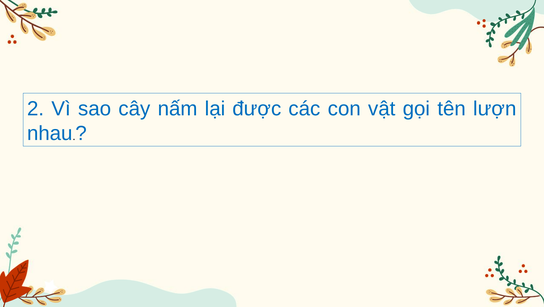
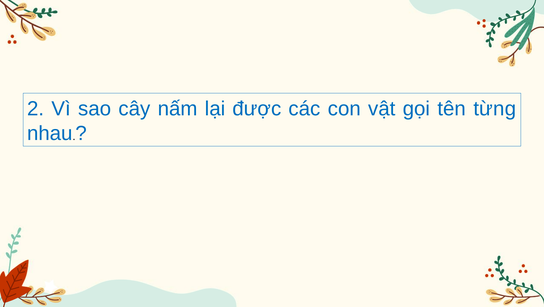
lượn: lượn -> từng (495, 109)
